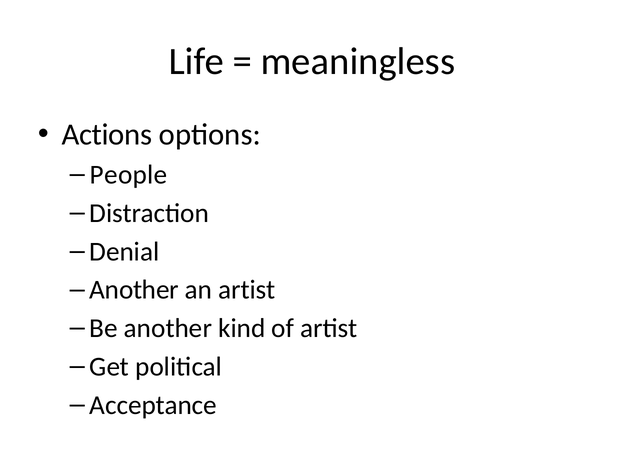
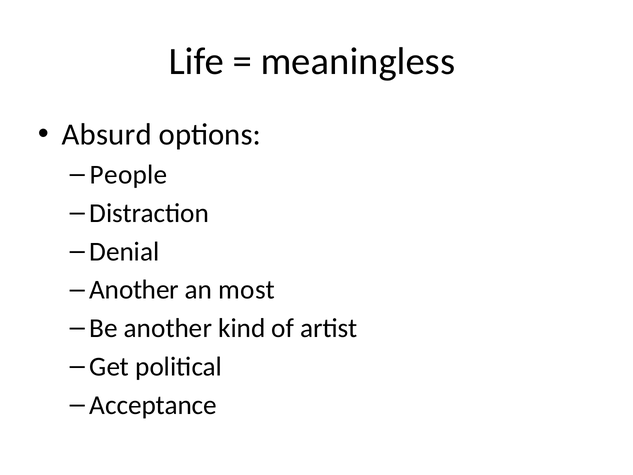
Actions: Actions -> Absurd (107, 135)
an artist: artist -> most (247, 290)
